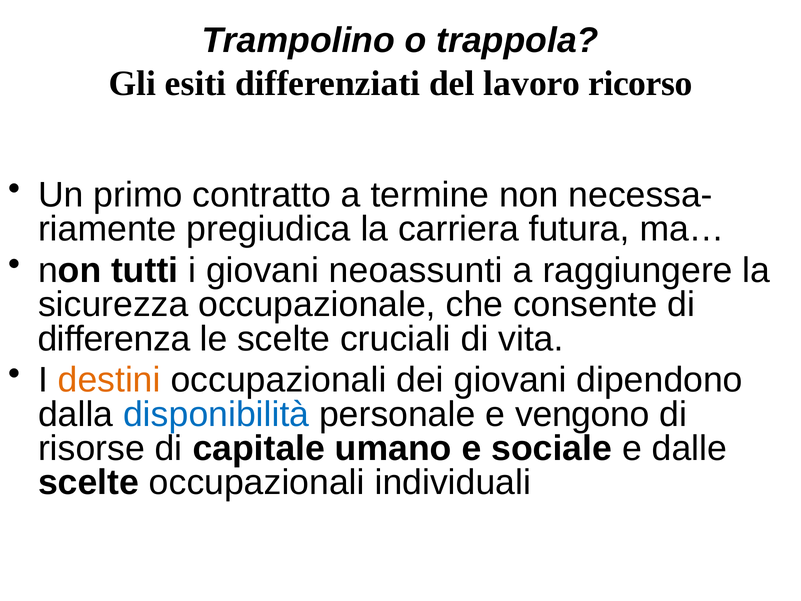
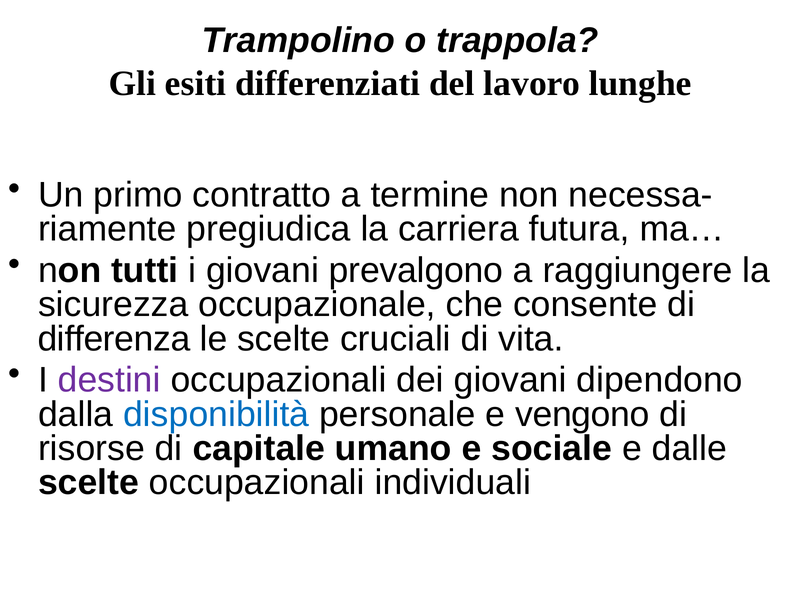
ricorso: ricorso -> lunghe (640, 83)
neoassunti: neoassunti -> prevalgono (416, 270)
destini colour: orange -> purple (109, 380)
